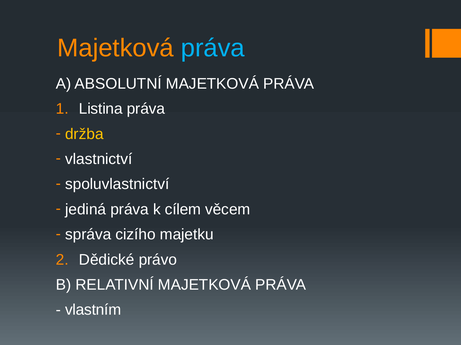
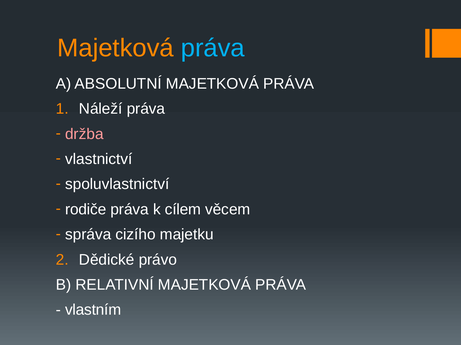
Listina: Listina -> Náleží (101, 109)
držba colour: yellow -> pink (84, 134)
jediná: jediná -> rodiče (86, 210)
